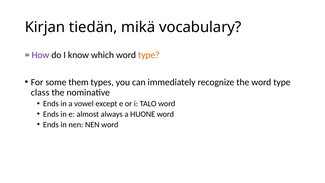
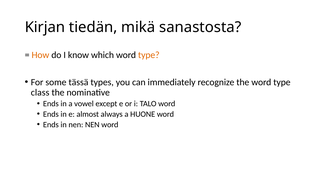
vocabulary: vocabulary -> sanastosta (200, 27)
How colour: purple -> orange (40, 55)
them: them -> tässä (78, 82)
